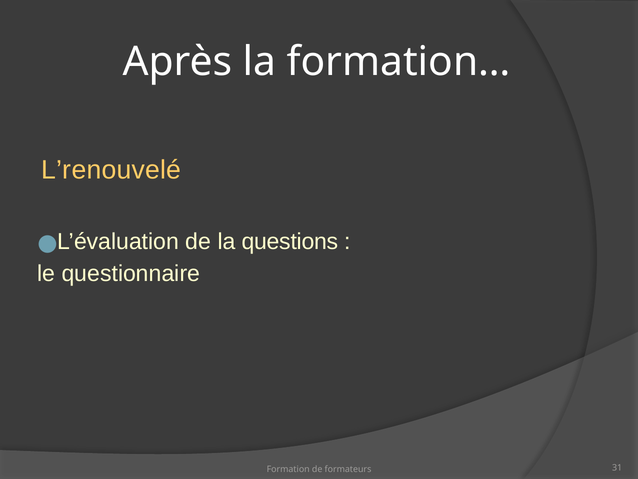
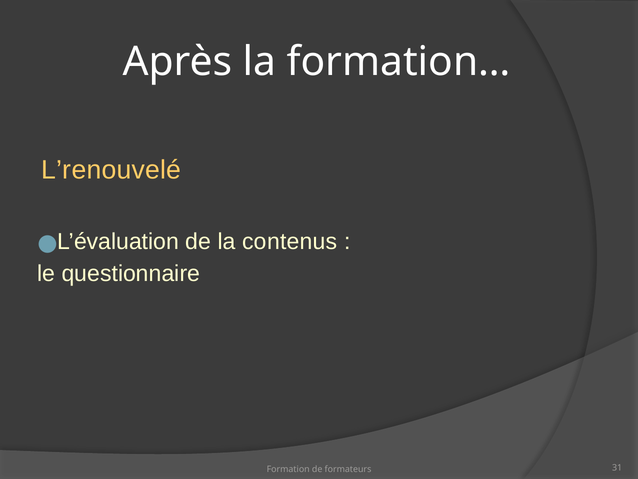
questions: questions -> contenus (290, 241)
